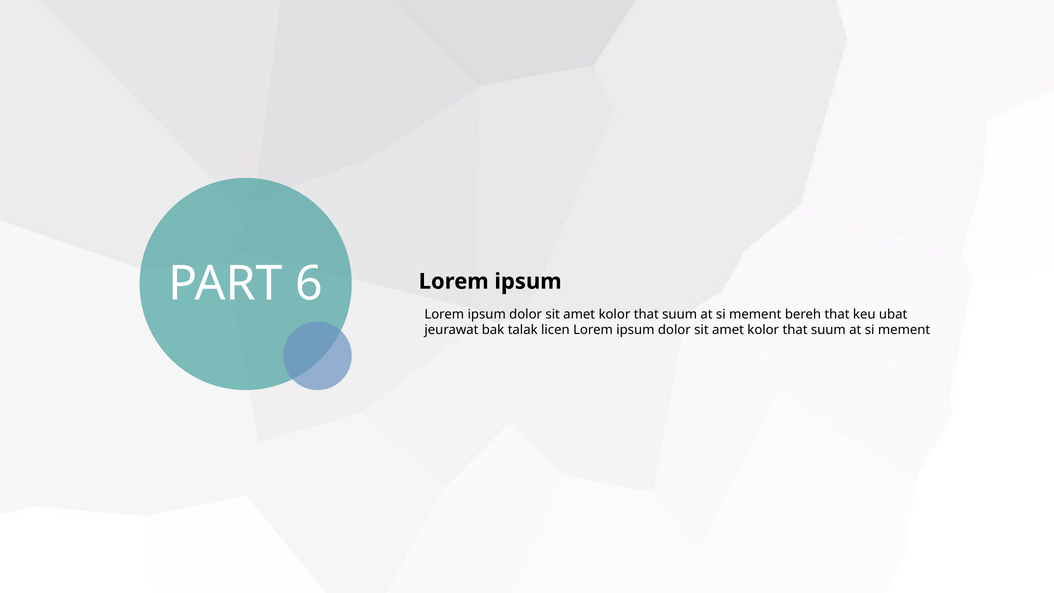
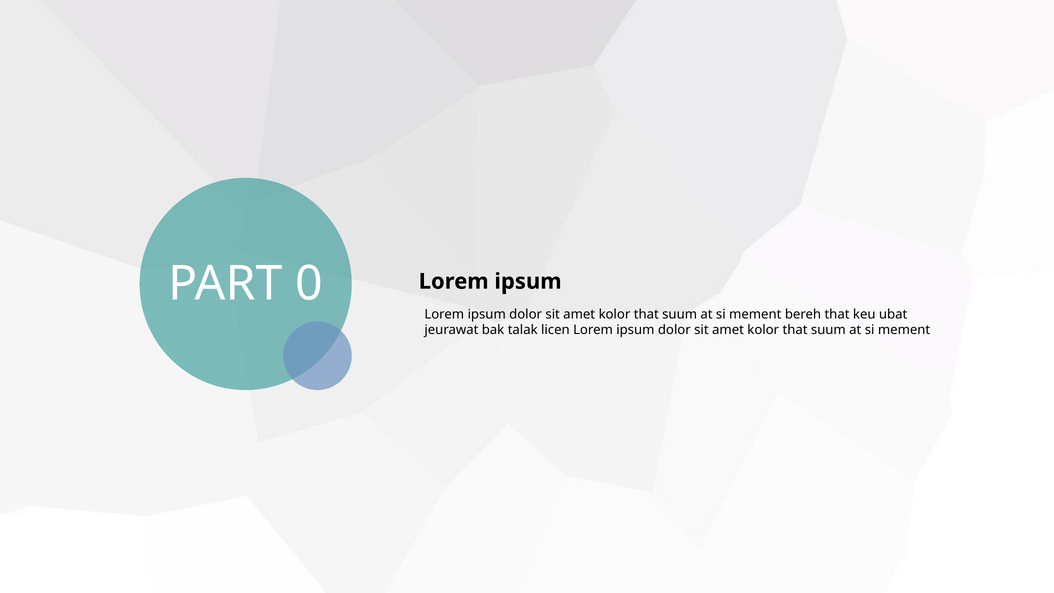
6: 6 -> 0 (309, 284)
